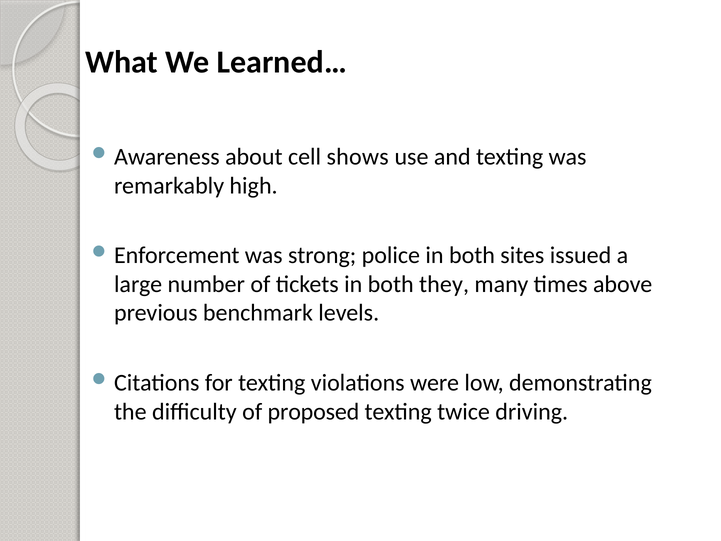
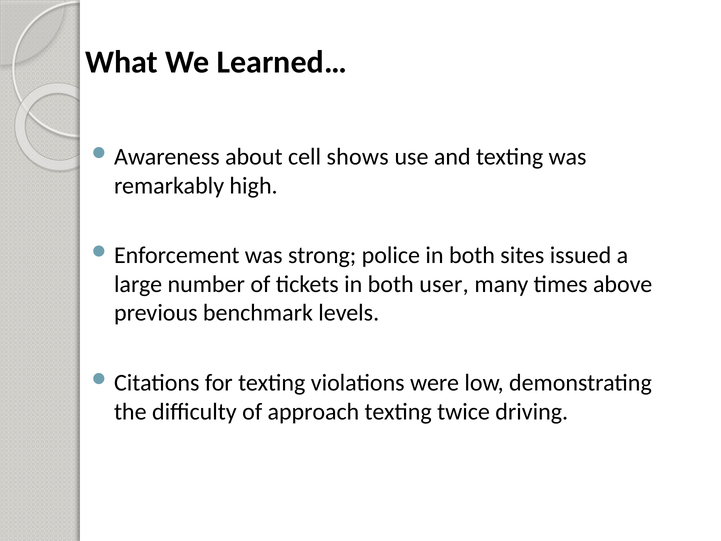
they: they -> user (444, 284)
proposed: proposed -> approach (313, 411)
